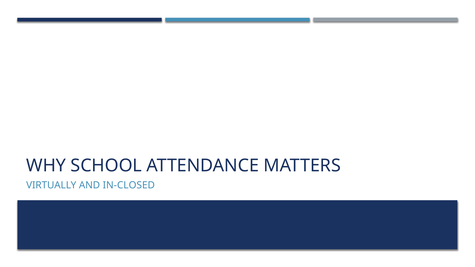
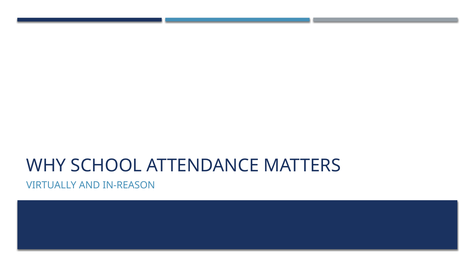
IN-CLOSED: IN-CLOSED -> IN-REASON (129, 185)
